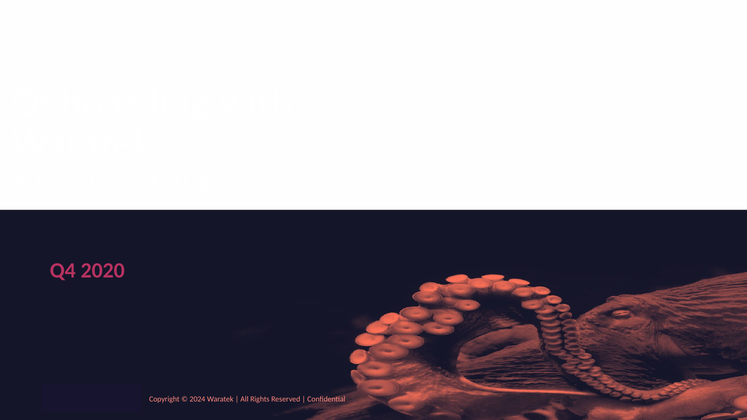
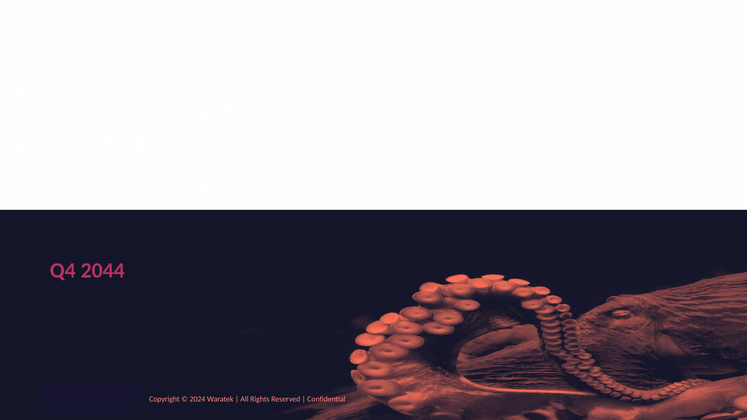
2020: 2020 -> 2044 (103, 271)
